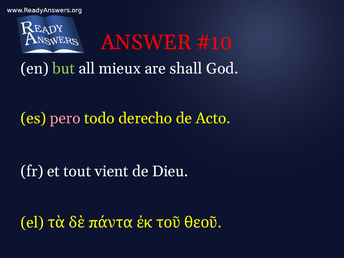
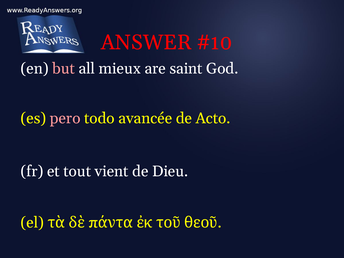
but colour: light green -> pink (64, 69)
shall: shall -> saint (186, 69)
derecho: derecho -> avancée (145, 118)
